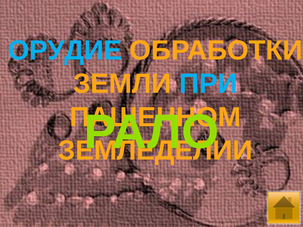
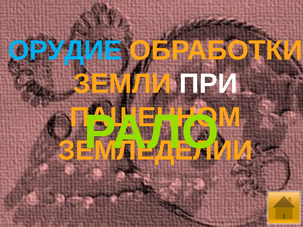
ПРИ colour: light blue -> white (208, 84)
